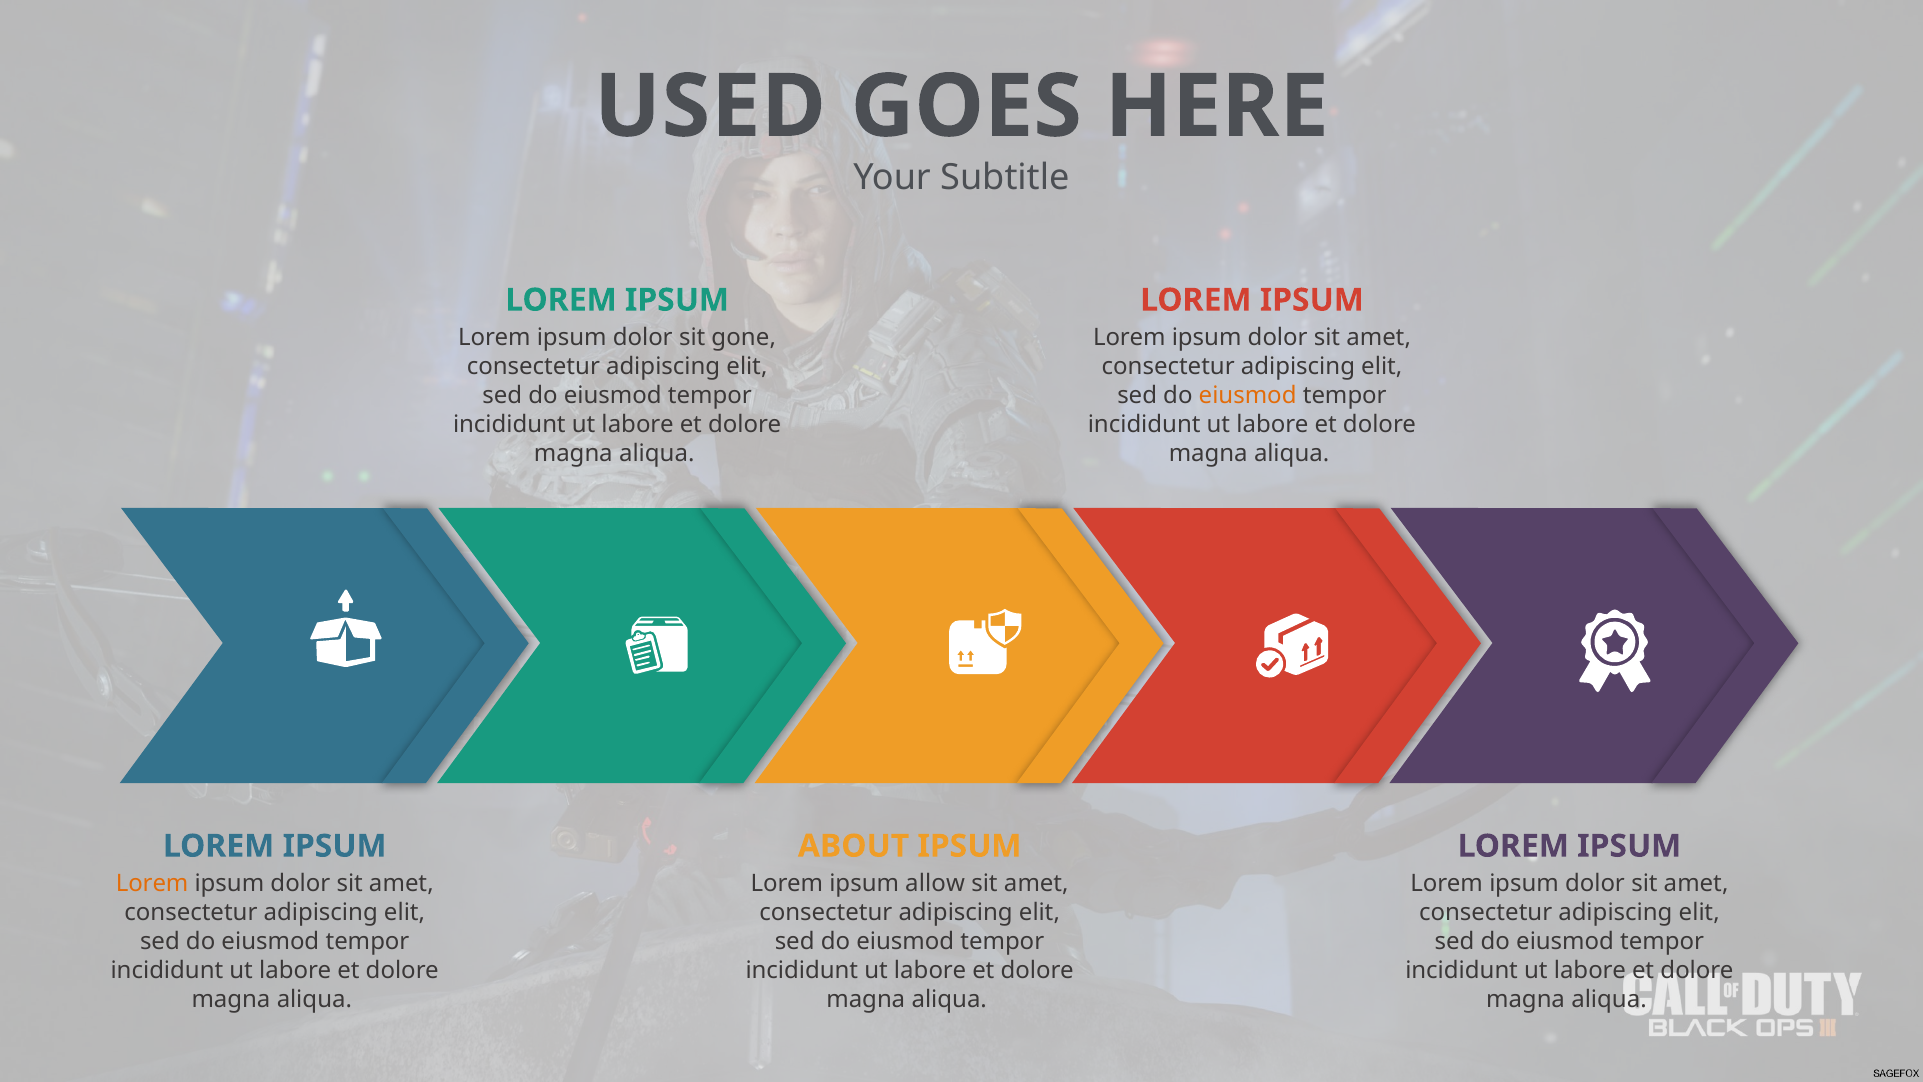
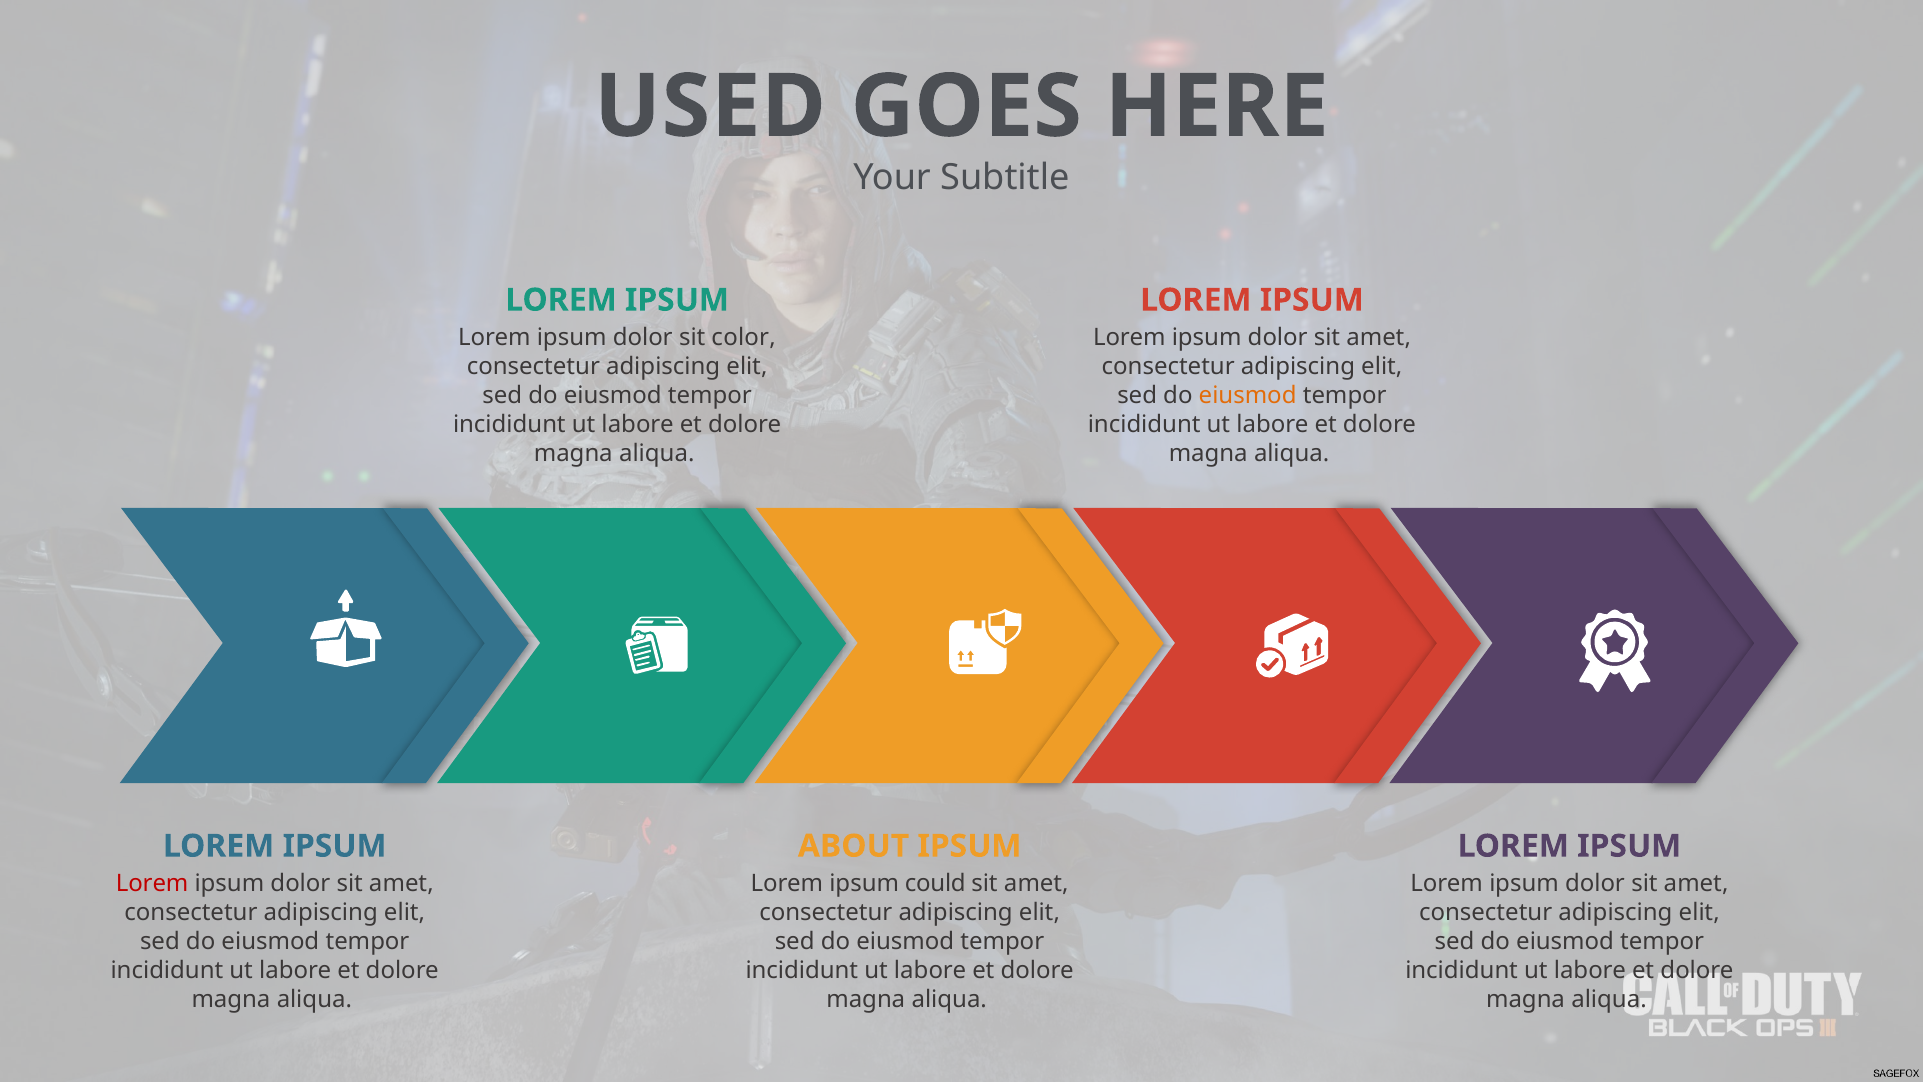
gone: gone -> color (744, 338)
Lorem colour: orange -> red (152, 884)
allow: allow -> could (935, 884)
